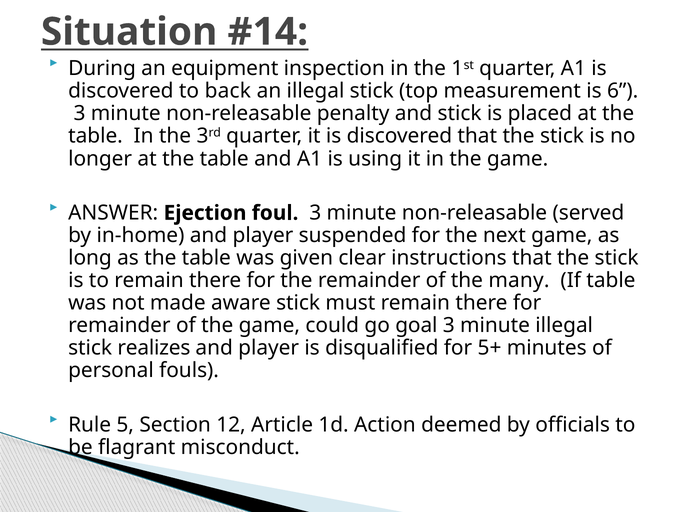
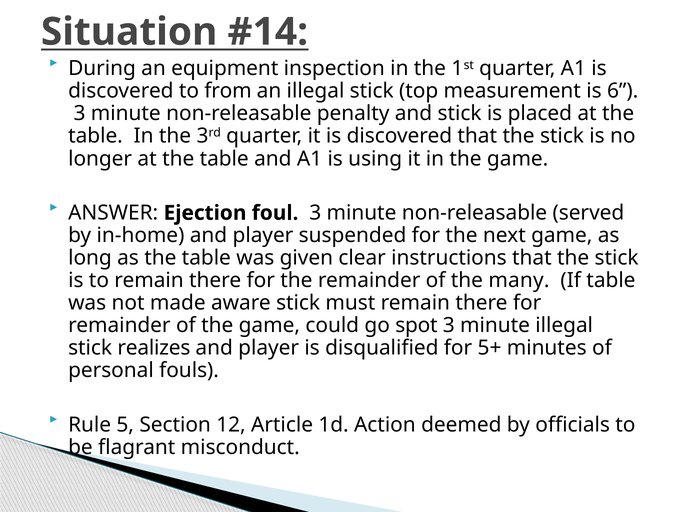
back: back -> from (228, 91)
goal: goal -> spot (416, 326)
